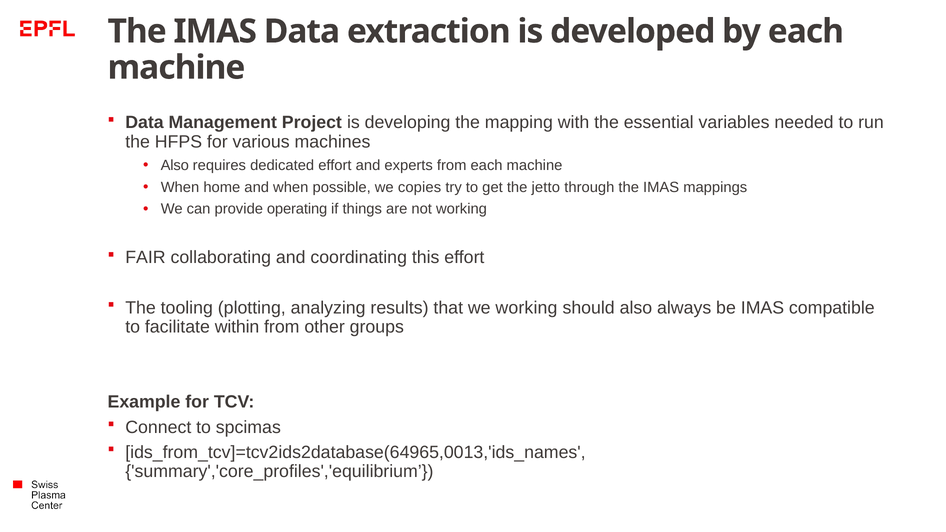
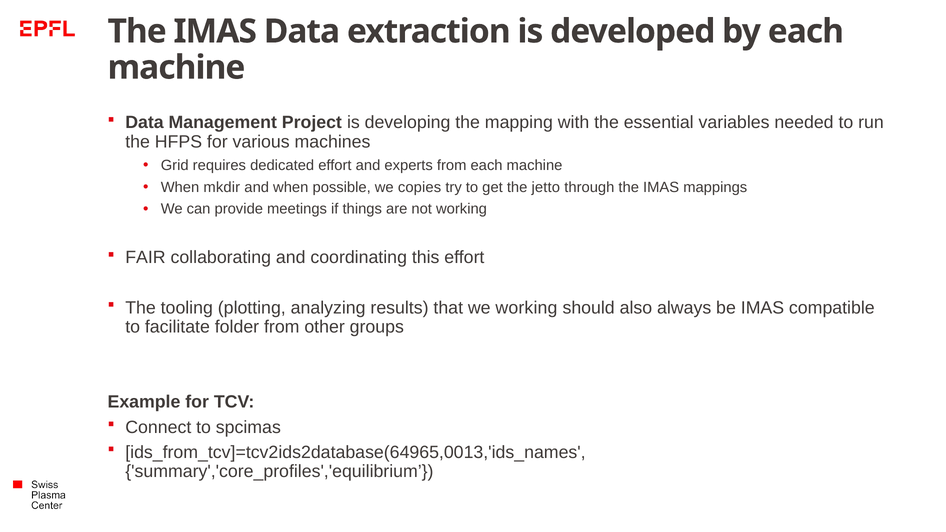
Also: Also -> Grid (175, 165)
home: home -> mkdir (222, 187)
operating: operating -> meetings (297, 209)
within: within -> folder (237, 327)
